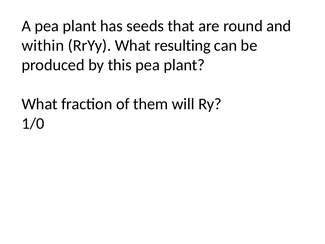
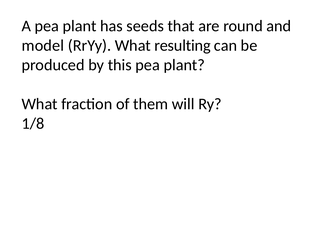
within: within -> model (43, 45)
1/0: 1/0 -> 1/8 (33, 123)
